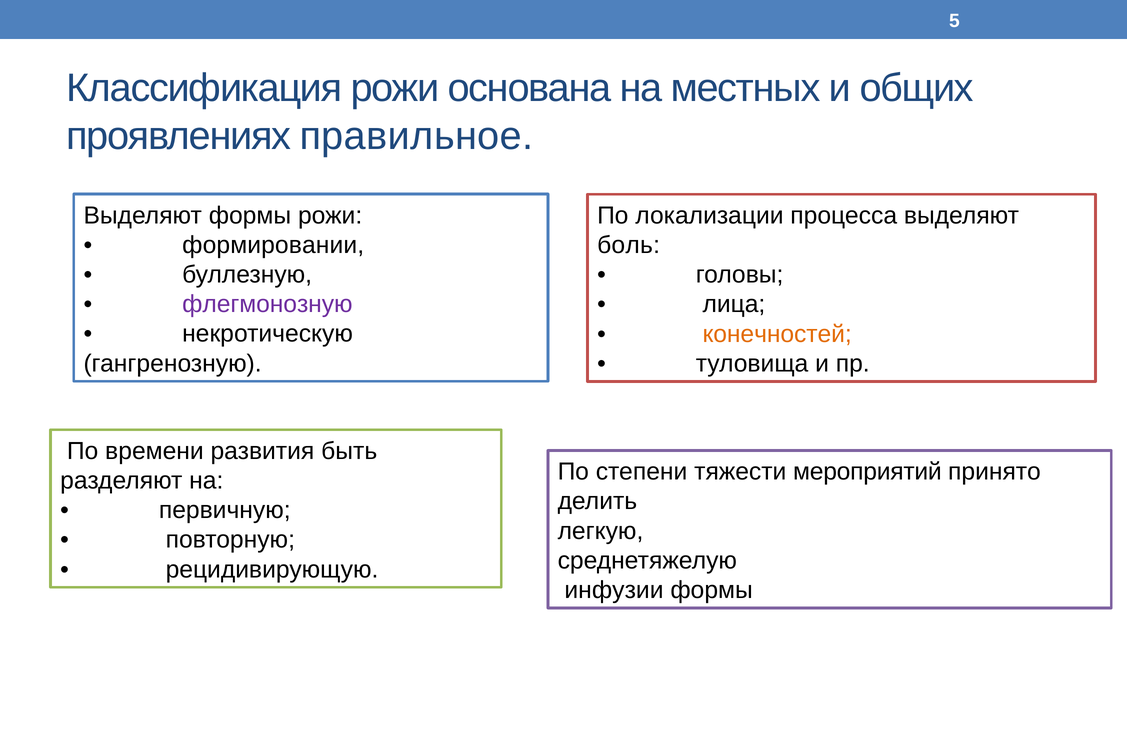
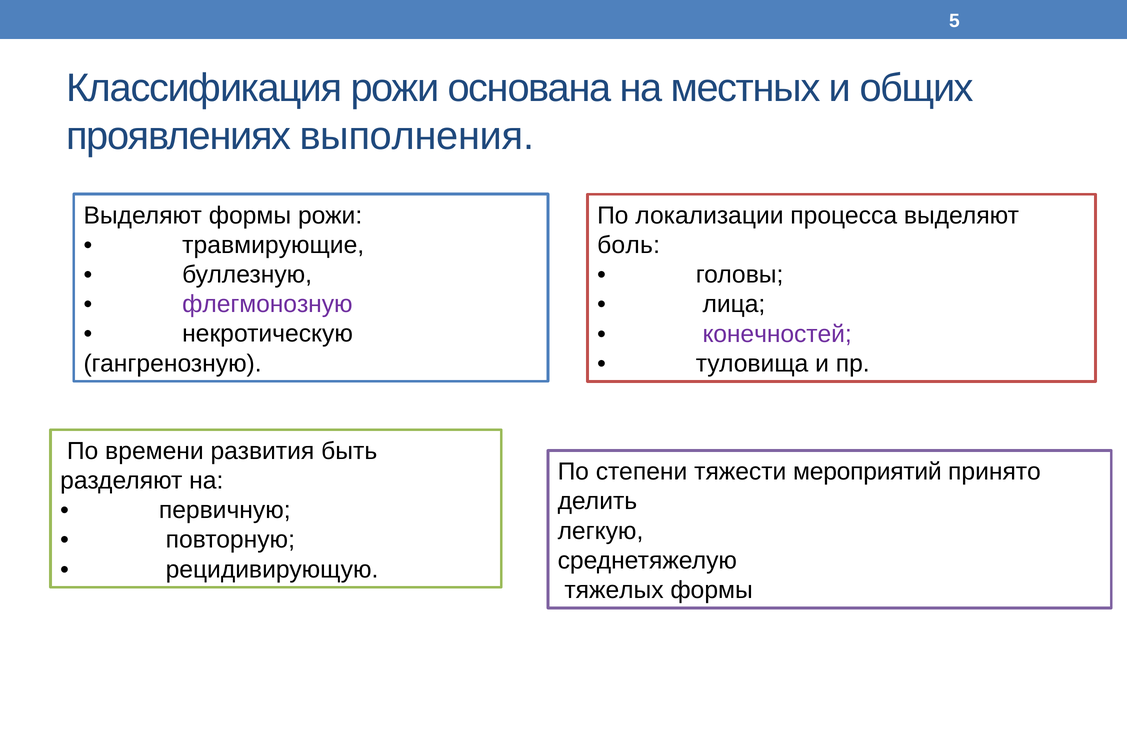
правильное: правильное -> выполнения (417, 136)
формировании: формировании -> травмирующие (273, 245)
конечностей colour: orange -> purple (777, 334)
инфузии: инфузии -> тяжелых (614, 591)
